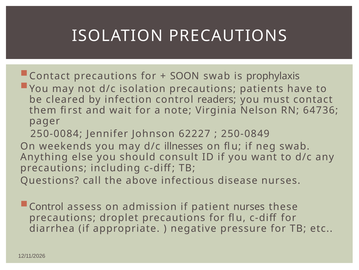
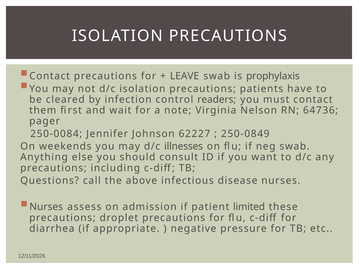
SOON: SOON -> LEAVE (185, 76)
Control: Control -> Nurses (46, 206)
patient nurses: nurses -> limited (249, 206)
